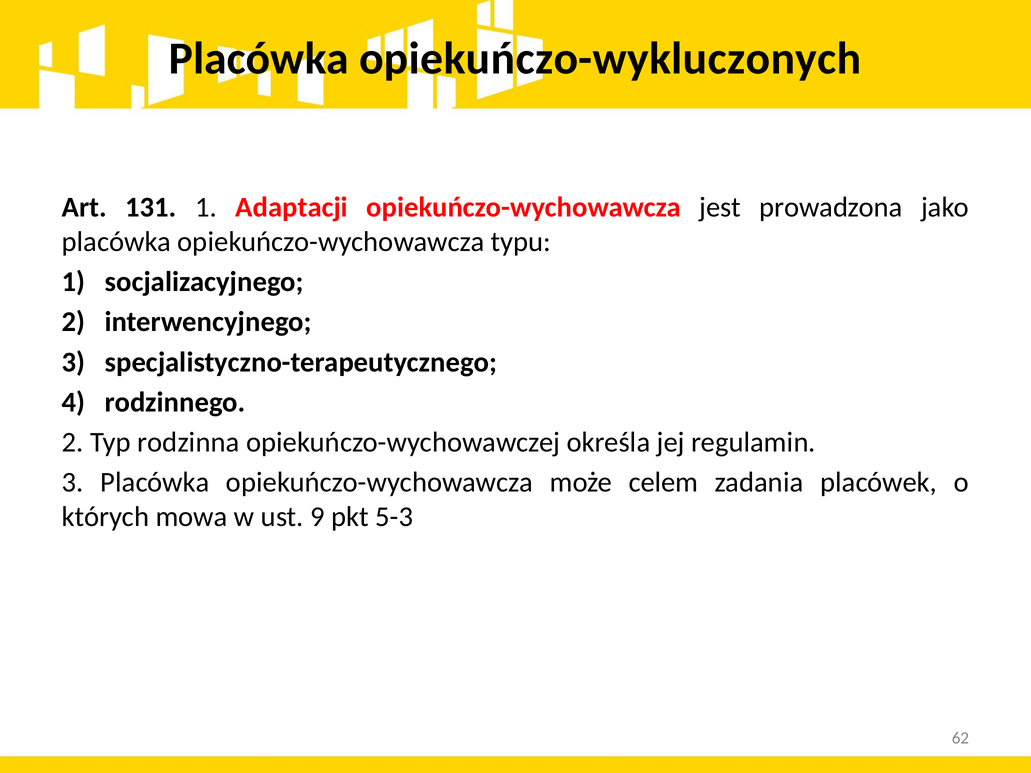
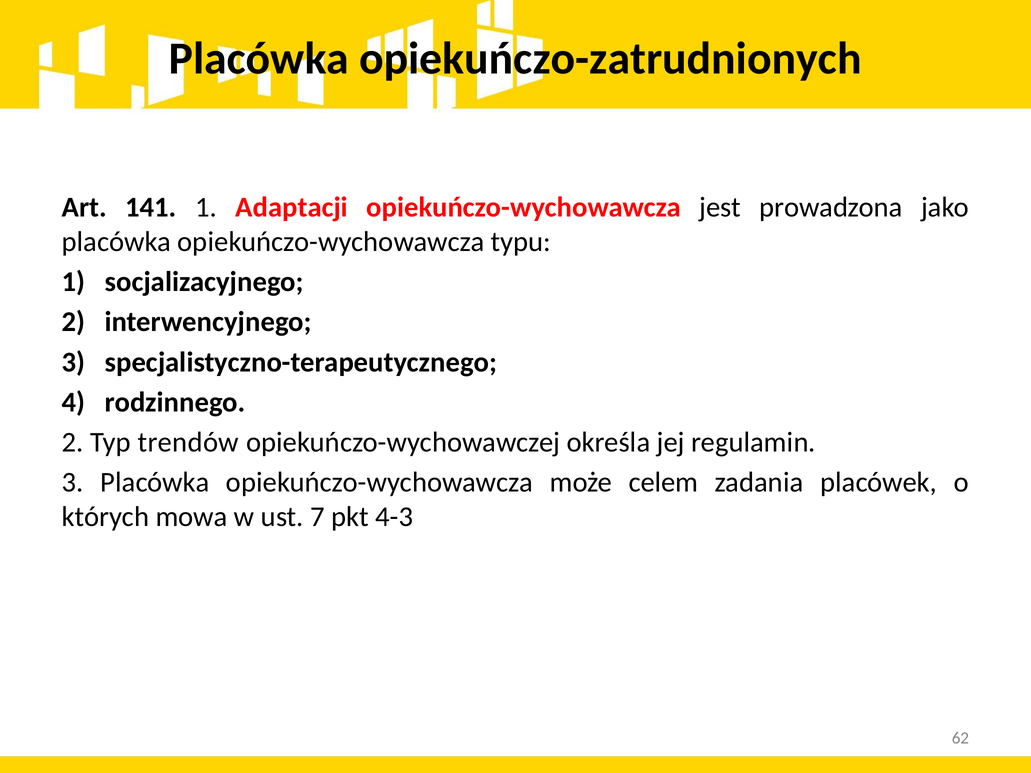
opiekuńczo-wykluczonych: opiekuńczo-wykluczonych -> opiekuńczo-zatrudnionych (610, 58)
131: 131 -> 141 (151, 207)
rodzinna: rodzinna -> trendów (188, 442)
9: 9 -> 7 (317, 517)
5-3: 5-3 -> 4-3 (394, 517)
